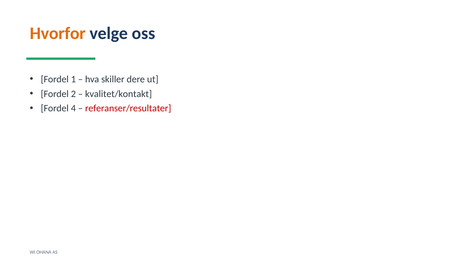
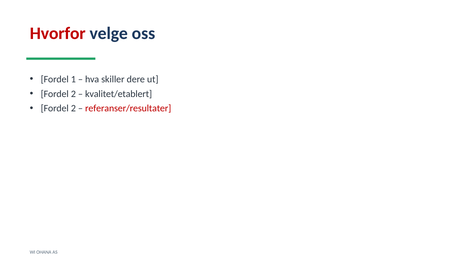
Hvorfor colour: orange -> red (58, 33)
kvalitet/kontakt: kvalitet/kontakt -> kvalitet/etablert (119, 94)
4: 4 -> 2 (73, 109)
